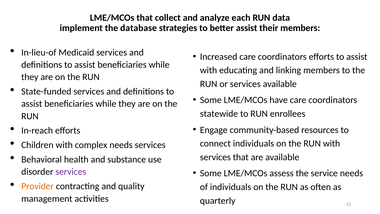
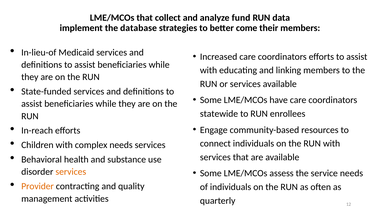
each: each -> fund (241, 18)
better assist: assist -> come (247, 28)
services colour: purple -> orange (71, 172)
